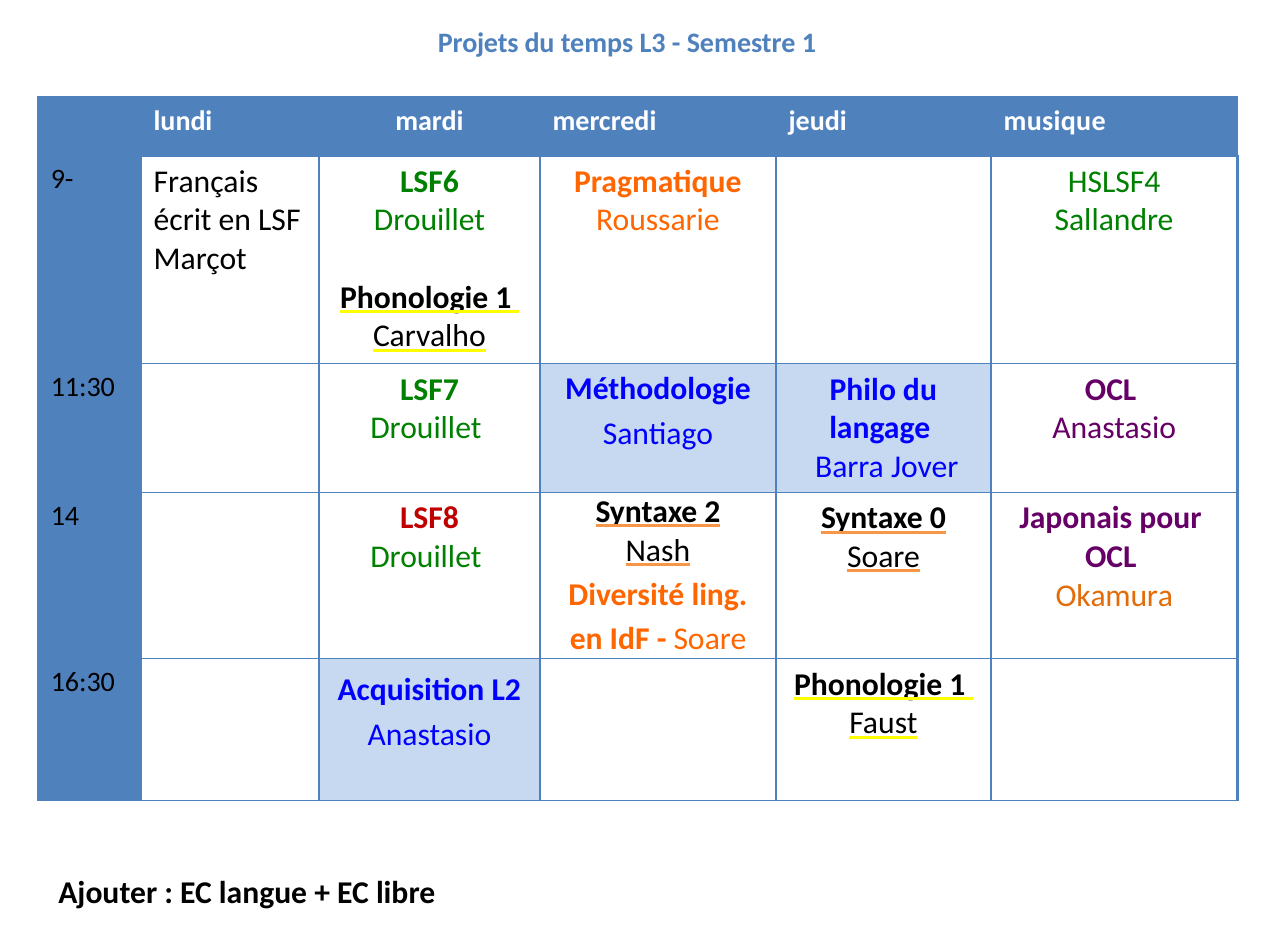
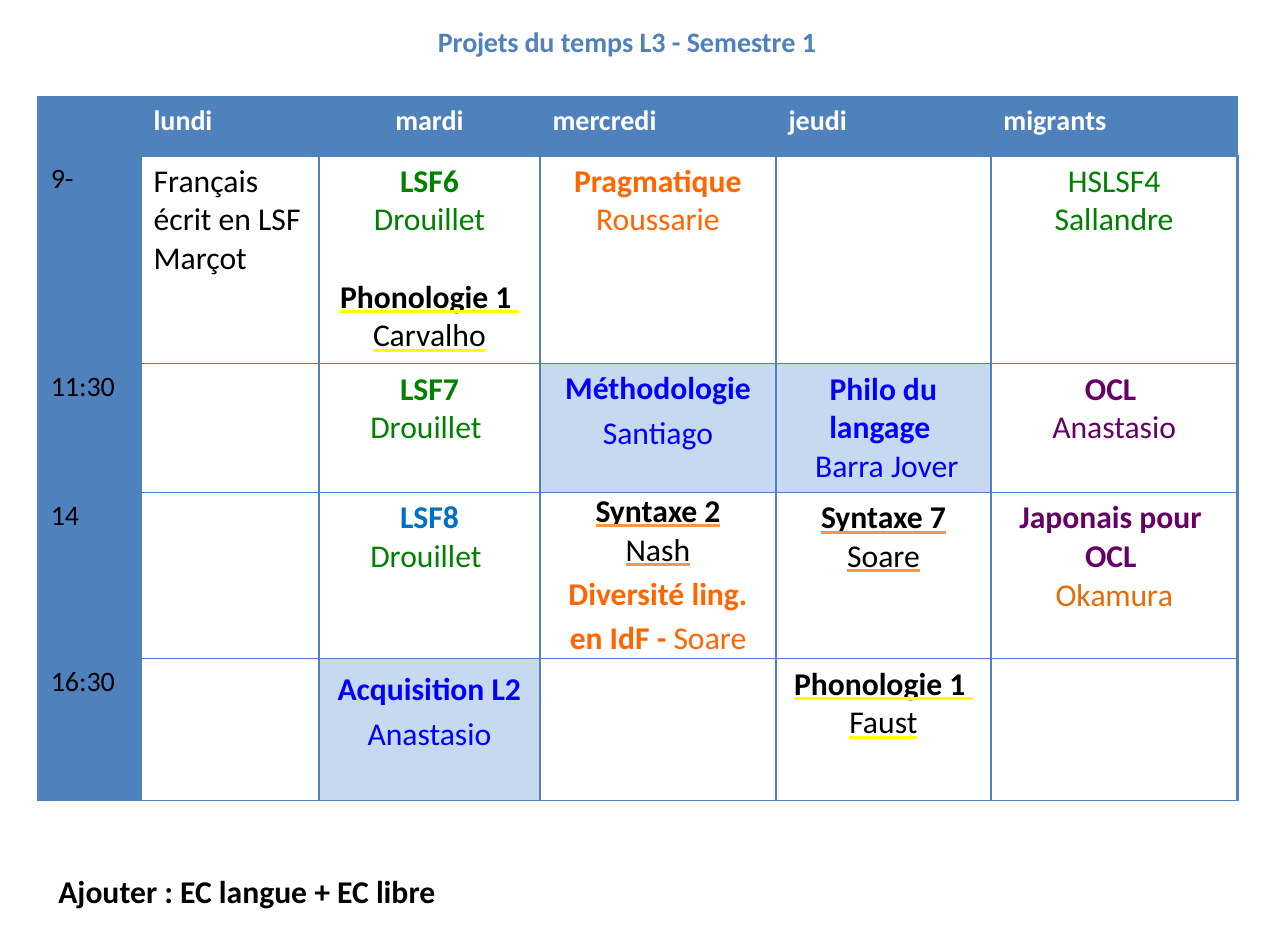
musique: musique -> migrants (1055, 121)
LSF8 colour: red -> blue (429, 518)
0: 0 -> 7 (938, 518)
